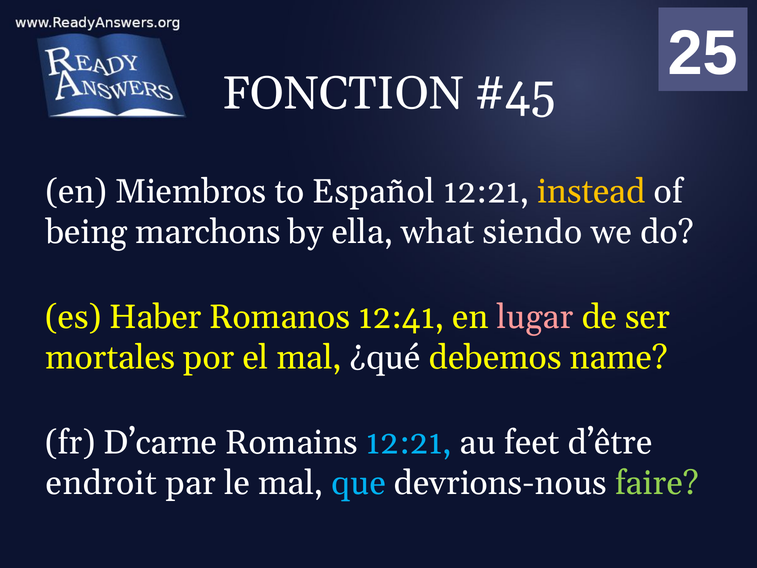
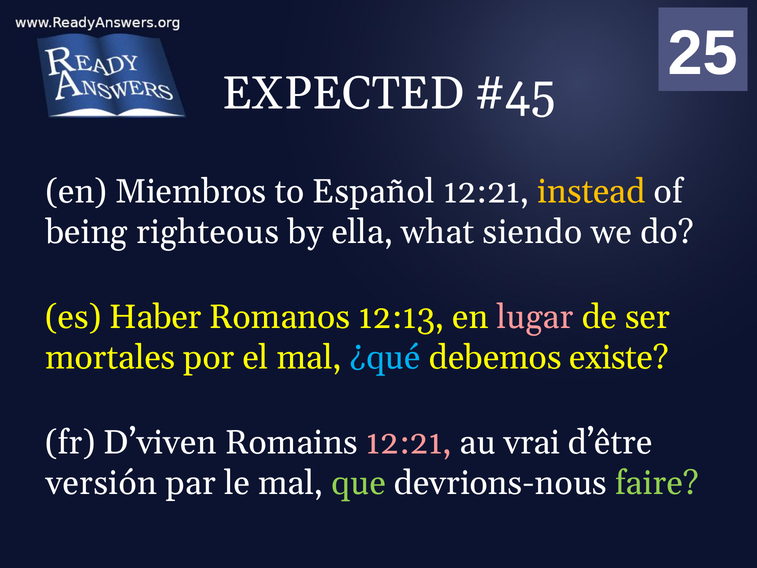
FONCTION: FONCTION -> EXPECTED (343, 93)
marchons: marchons -> righteous (208, 232)
12:41: 12:41 -> 12:13 (401, 317)
¿qué colour: white -> light blue (385, 357)
name: name -> existe (619, 357)
D’carne: D’carne -> D’viven (160, 443)
12:21 colour: light blue -> pink (409, 443)
feet: feet -> vrai (532, 443)
endroit: endroit -> versión (101, 483)
que colour: light blue -> light green (359, 483)
